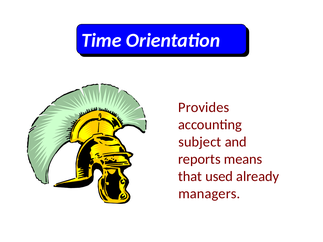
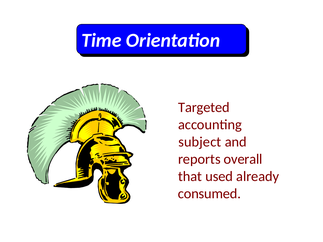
Provides: Provides -> Targeted (204, 108)
means: means -> overall (243, 159)
managers: managers -> consumed (209, 194)
